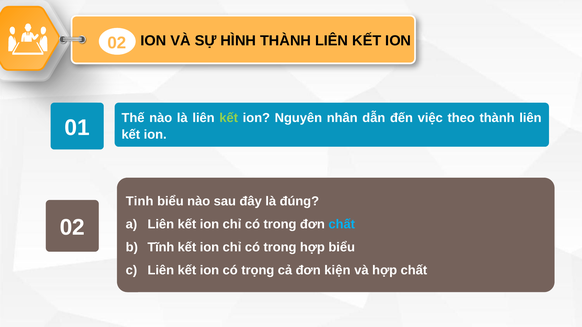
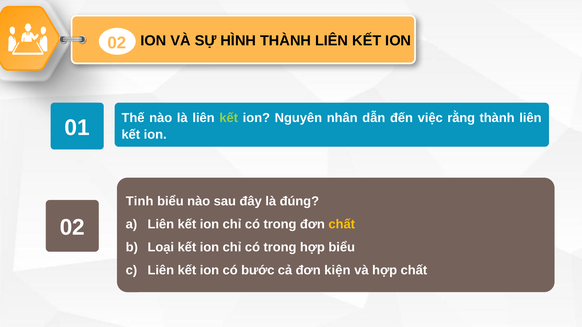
theo: theo -> rằng (461, 118)
chất colour: light blue -> yellow (342, 225)
Tĩnh: Tĩnh -> Loại (161, 248)
trọng: trọng -> bước (258, 271)
